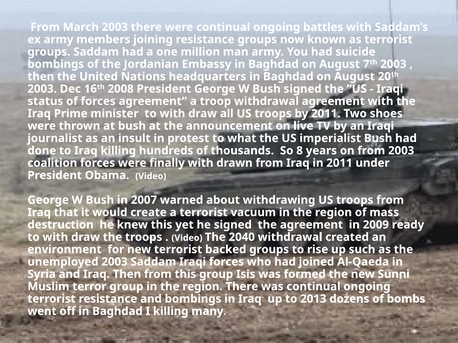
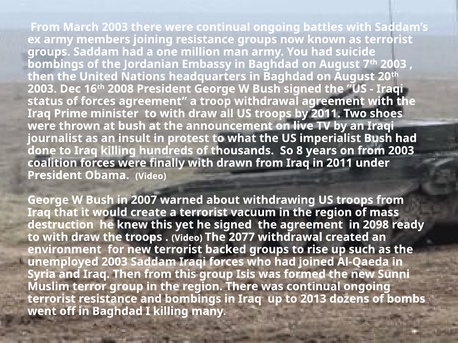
2009: 2009 -> 2098 (376, 225)
2040: 2040 -> 2077 (242, 237)
